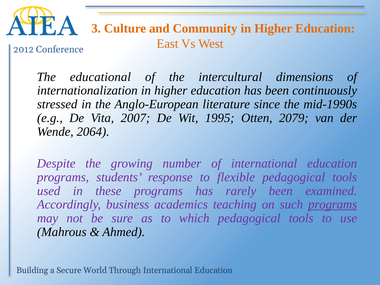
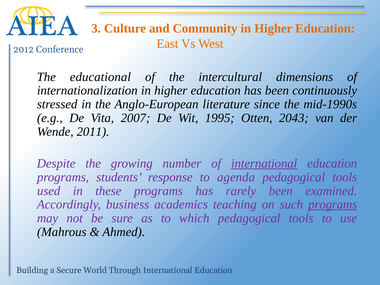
2079: 2079 -> 2043 (294, 118)
2064: 2064 -> 2011 (93, 132)
international underline: none -> present (264, 163)
flexible: flexible -> agenda (236, 177)
